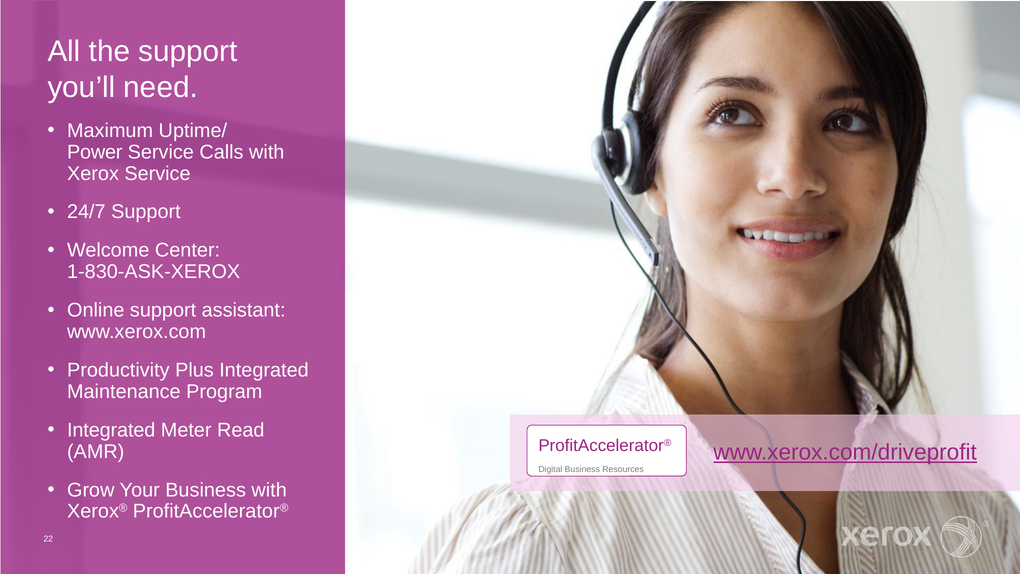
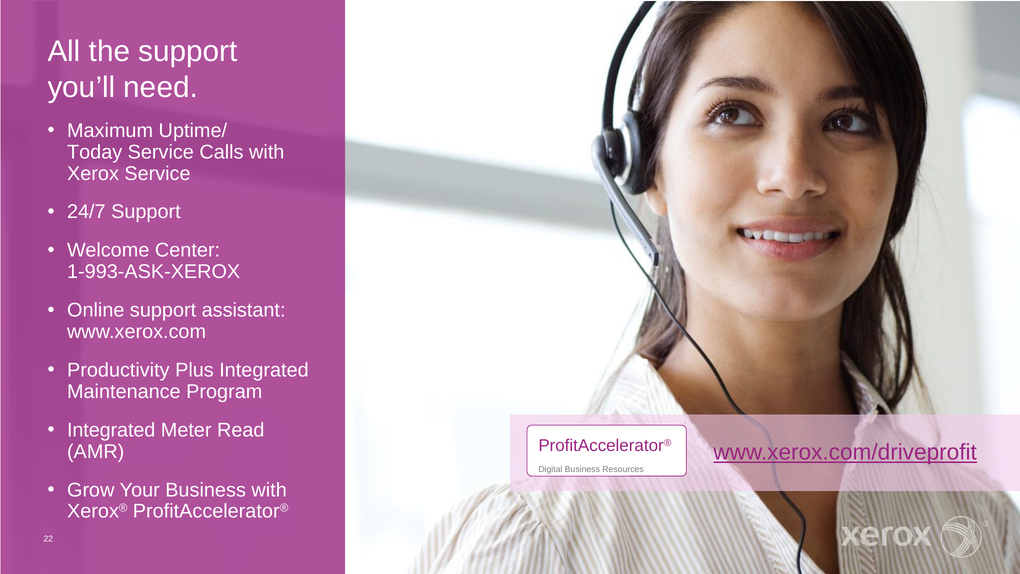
Power: Power -> Today (95, 152)
1-830-ASK-XEROX: 1-830-ASK-XEROX -> 1-993-ASK-XEROX (154, 272)
